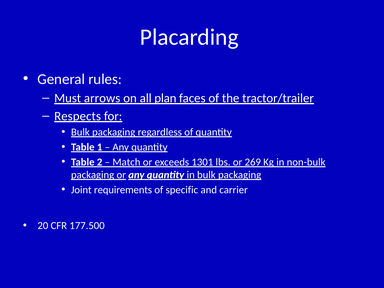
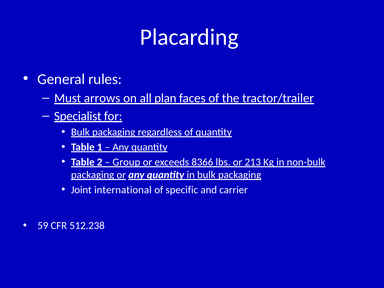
Respects: Respects -> Specialist (78, 116)
Match: Match -> Group (126, 162)
1301: 1301 -> 8366 (202, 162)
269: 269 -> 213 (253, 162)
requirements: requirements -> international (123, 190)
20: 20 -> 59 (43, 226)
177.500: 177.500 -> 512.238 (87, 226)
